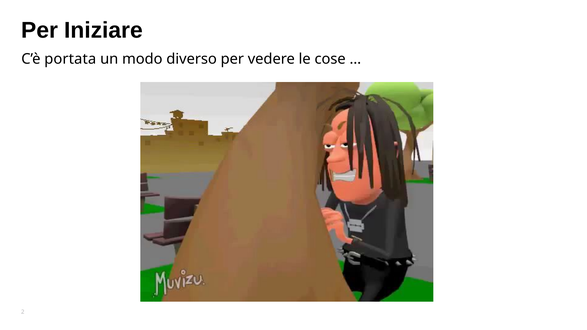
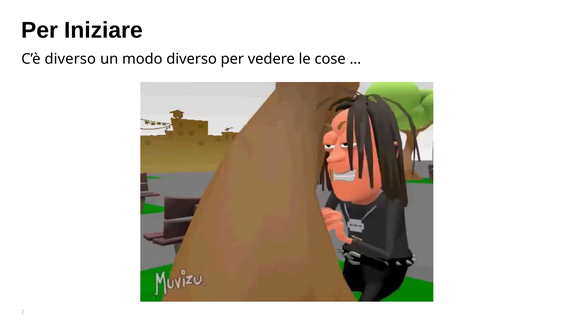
C’è portata: portata -> diverso (70, 59)
